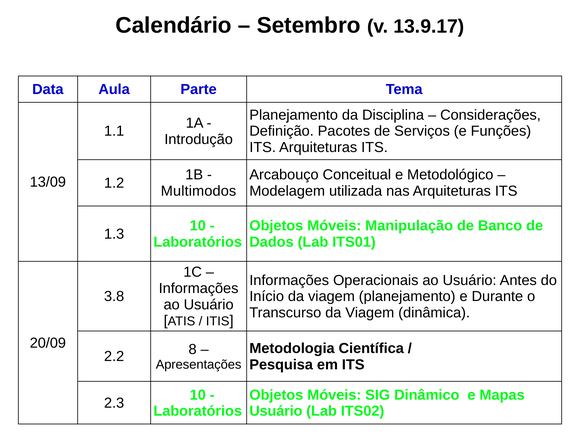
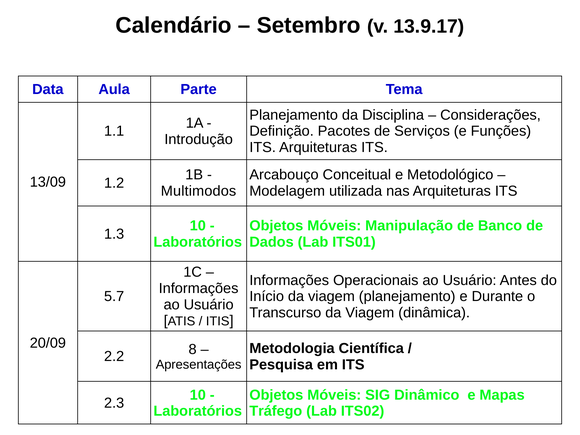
3.8: 3.8 -> 5.7 (114, 297)
Usuário: Usuário -> Tráfego (276, 411)
